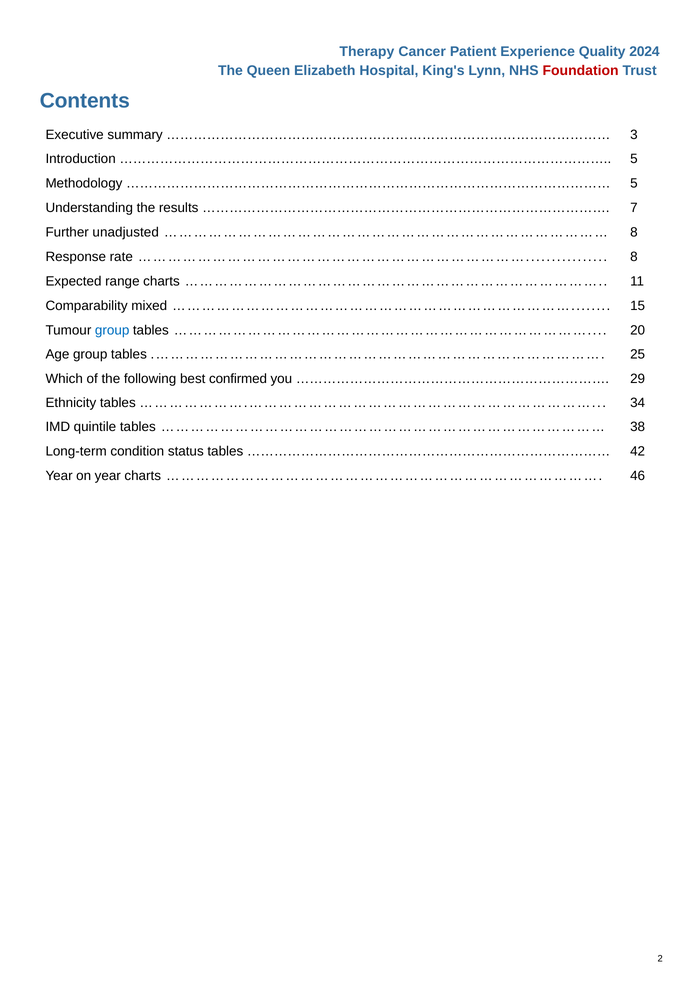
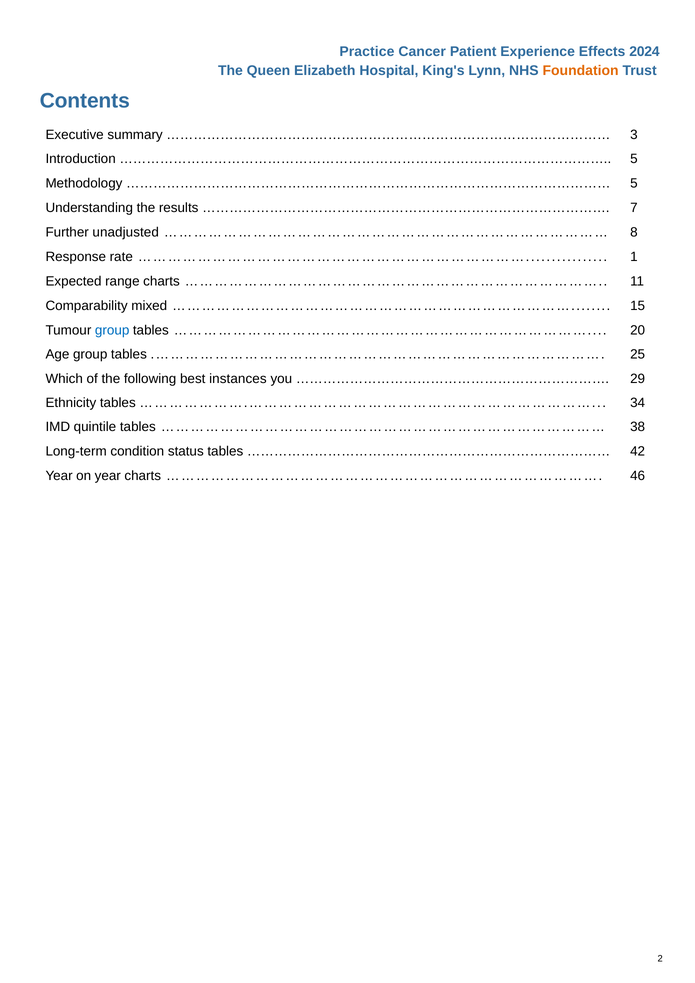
Therapy: Therapy -> Practice (367, 52)
Quality: Quality -> Effects (602, 52)
Foundation colour: red -> orange (581, 71)
8: 8 -> 1 (634, 257)
confirmed: confirmed -> instances (238, 379)
